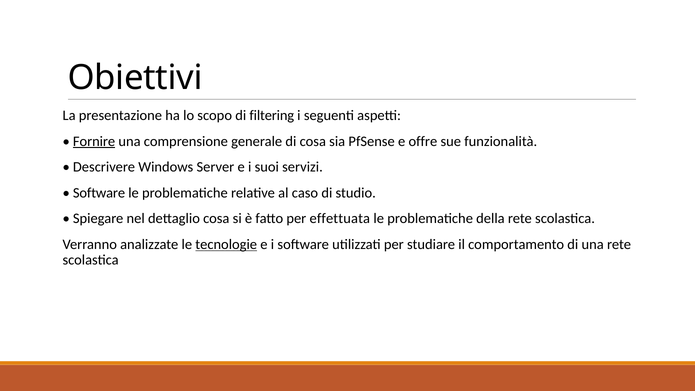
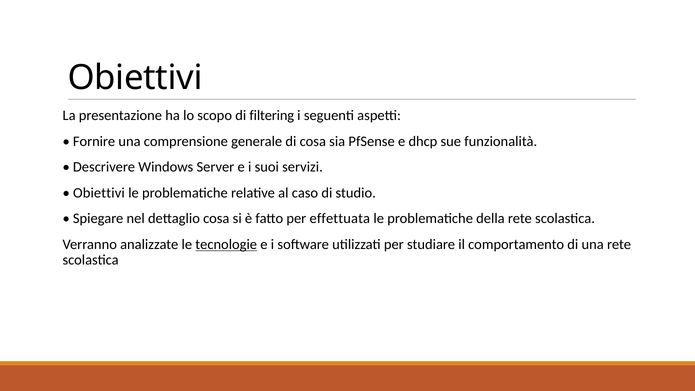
Fornire underline: present -> none (94, 141)
offre: offre -> dhcp (423, 141)
Software: Software -> Obiettivi (99, 193)
